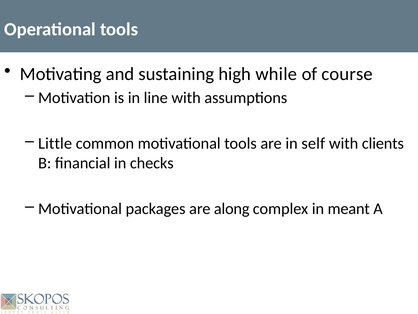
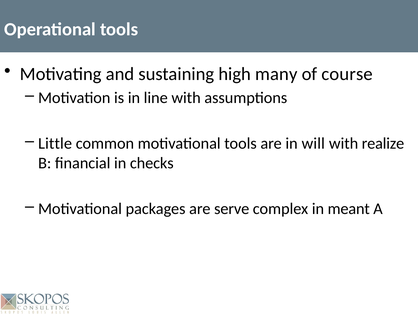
while: while -> many (276, 74)
self: self -> will (313, 143)
clients: clients -> realize (383, 143)
along: along -> serve (232, 208)
